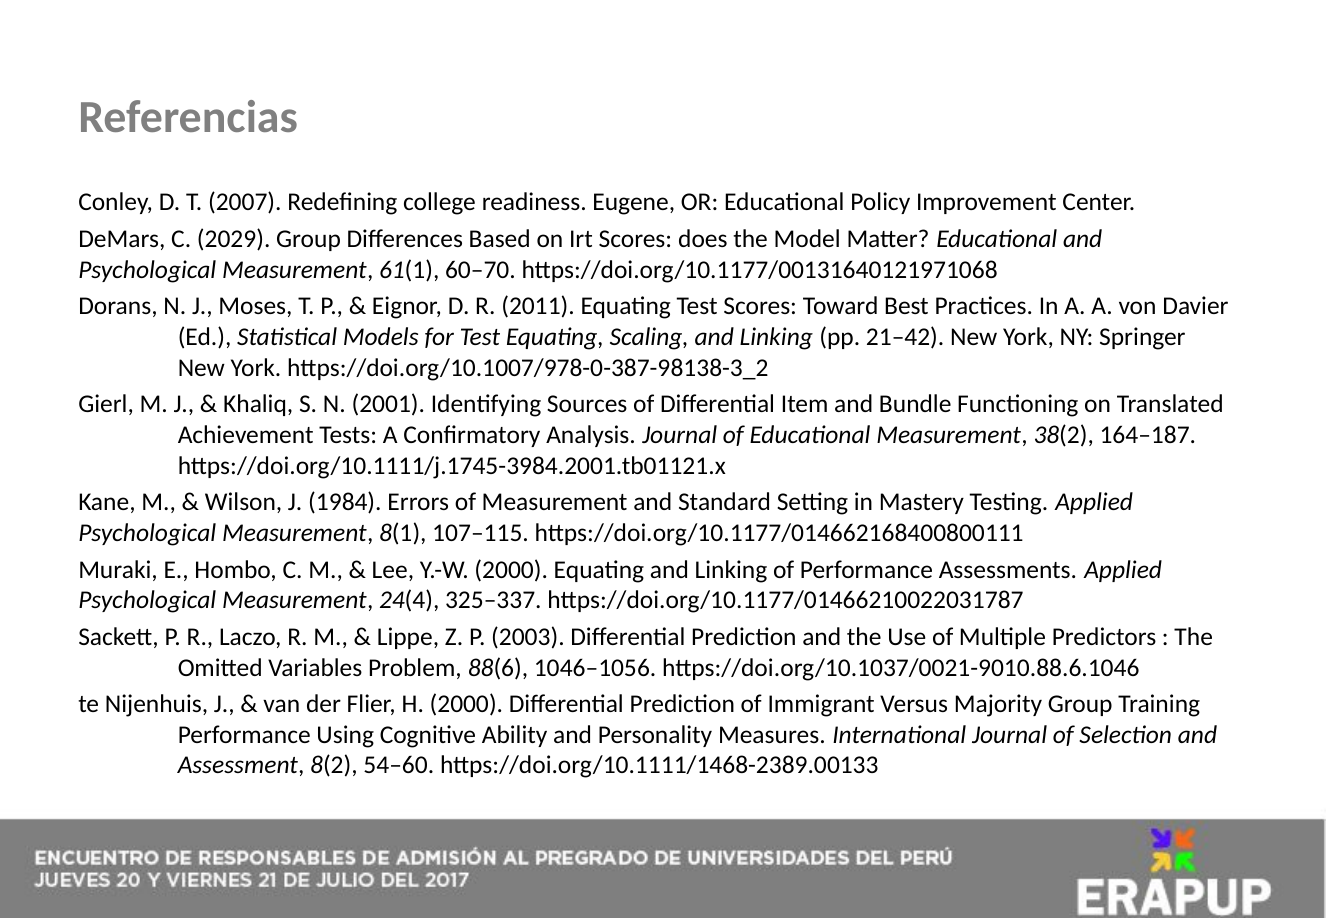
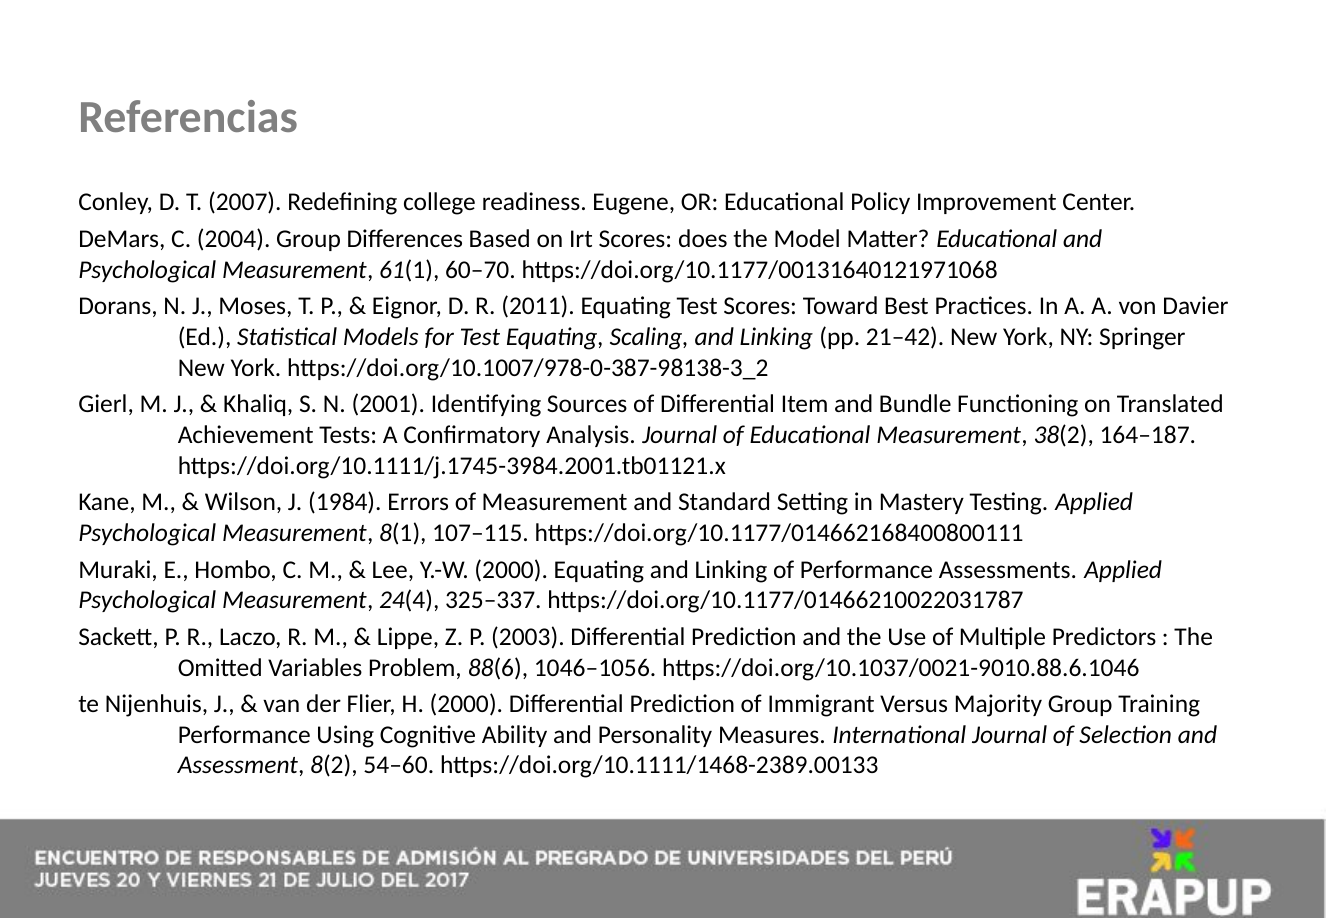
2029: 2029 -> 2004 (234, 239)
